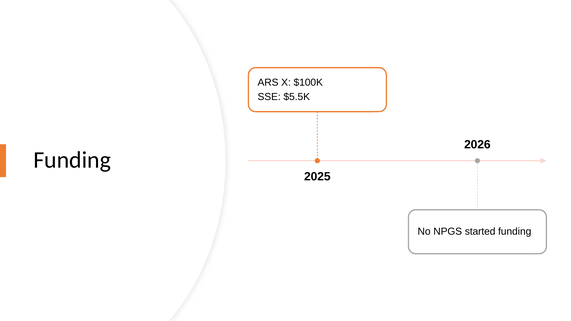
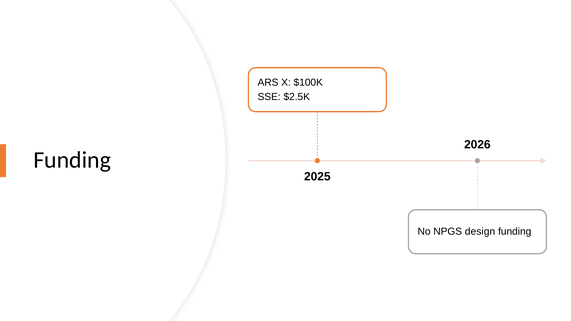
$5.5K: $5.5K -> $2.5K (297, 97)
started: started -> design (480, 232)
